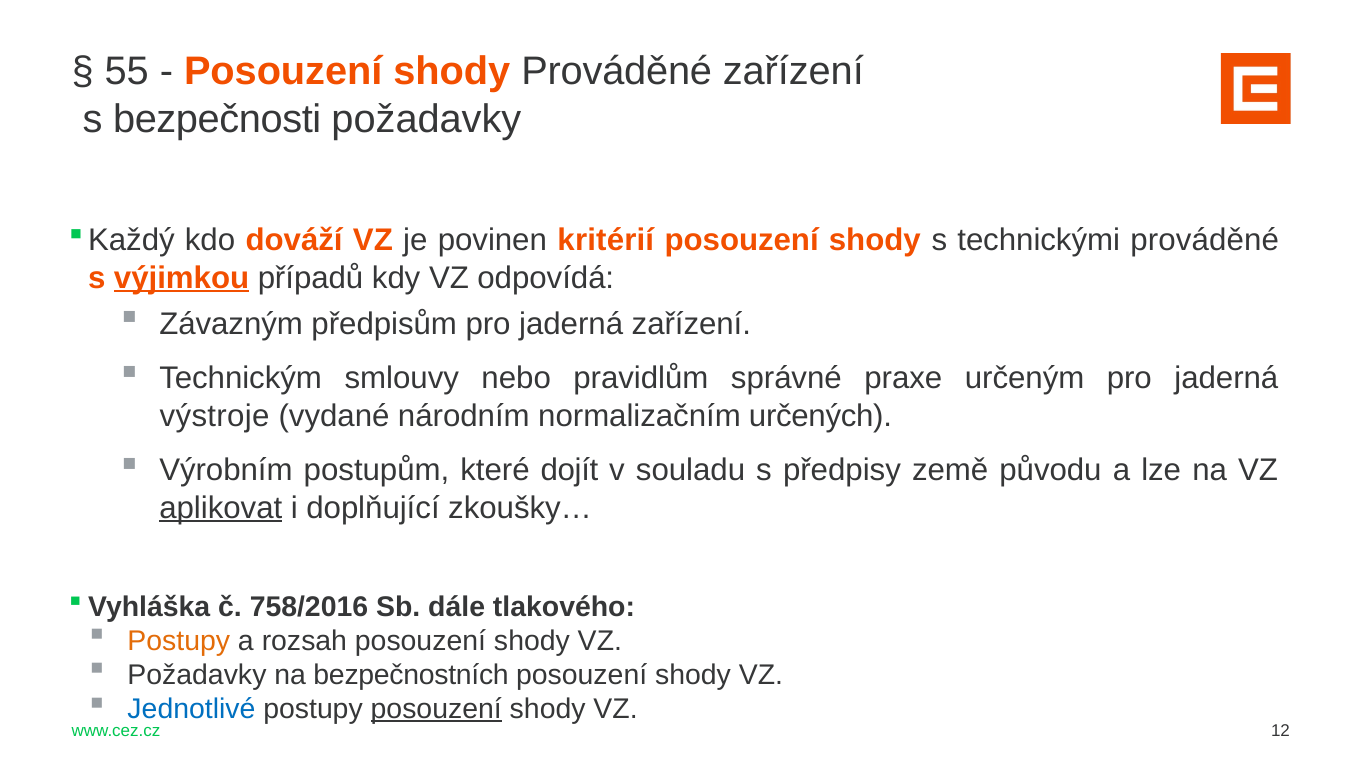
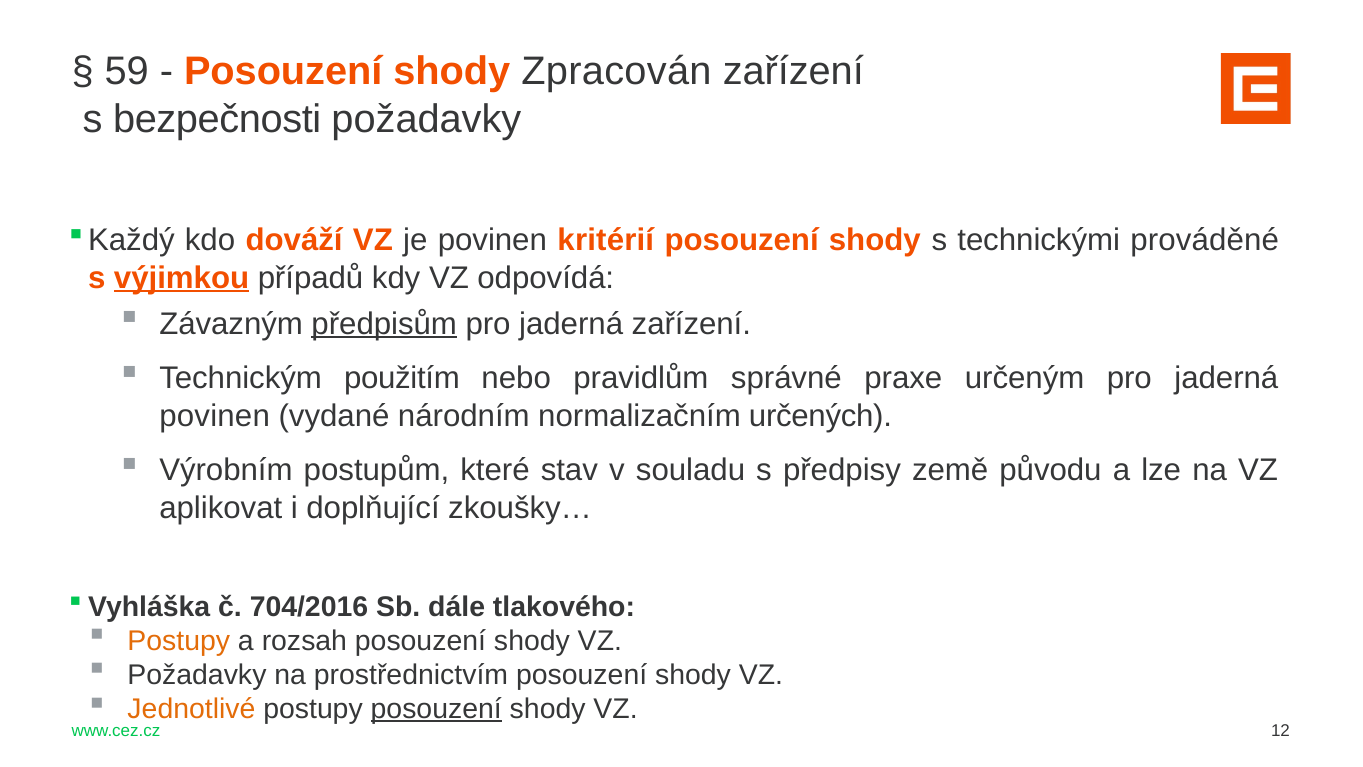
55: 55 -> 59 (127, 72)
shody Prováděné: Prováděné -> Zpracován (616, 72)
předpisům underline: none -> present (384, 324)
smlouvy: smlouvy -> použitím (402, 378)
výstroje: výstroje -> povinen (215, 416)
dojít: dojít -> stav (569, 470)
aplikovat underline: present -> none (221, 508)
758/2016: 758/2016 -> 704/2016 (309, 606)
bezpečnostních: bezpečnostních -> prostřednictvím (411, 675)
Jednotlivé colour: blue -> orange (191, 709)
